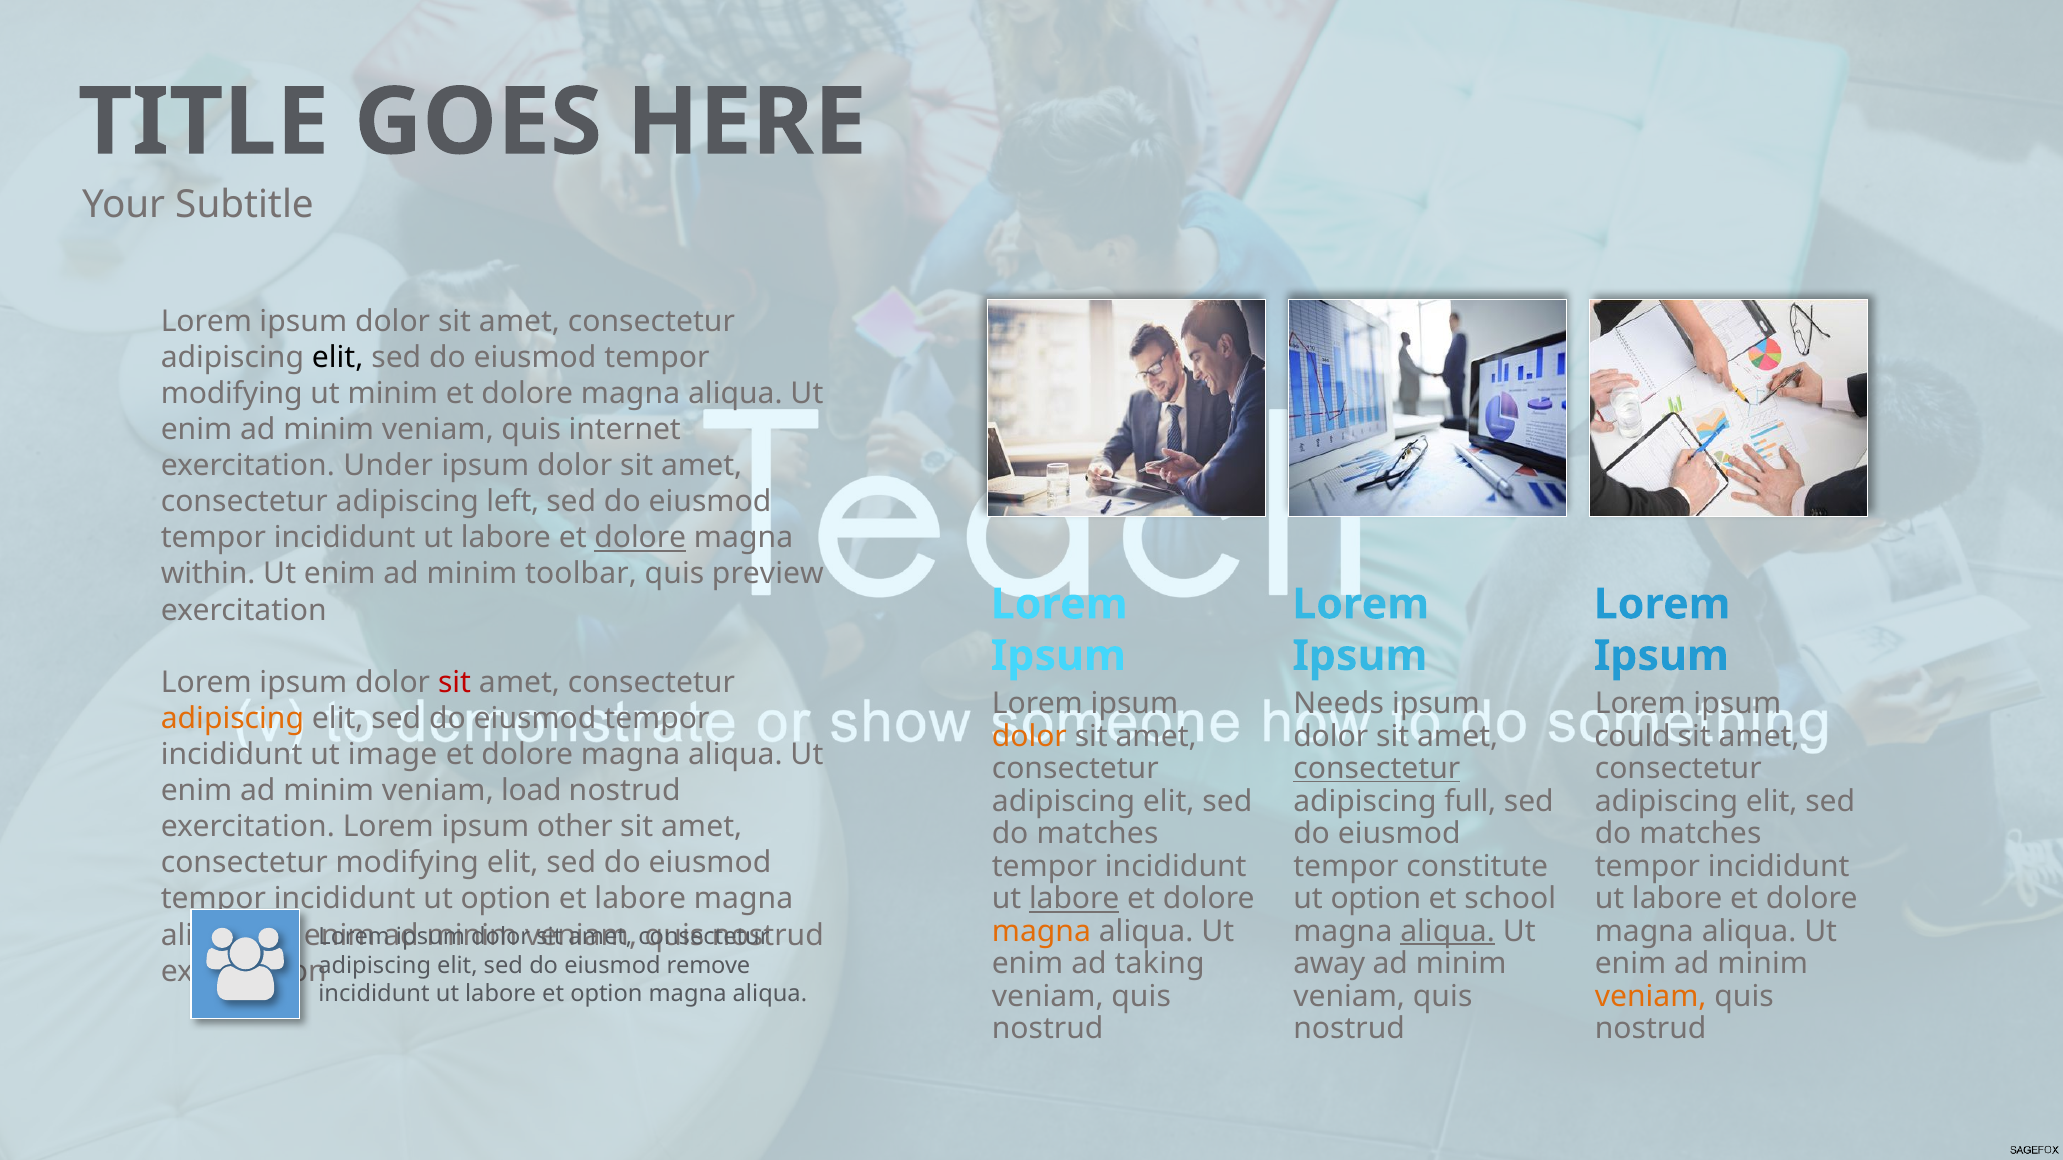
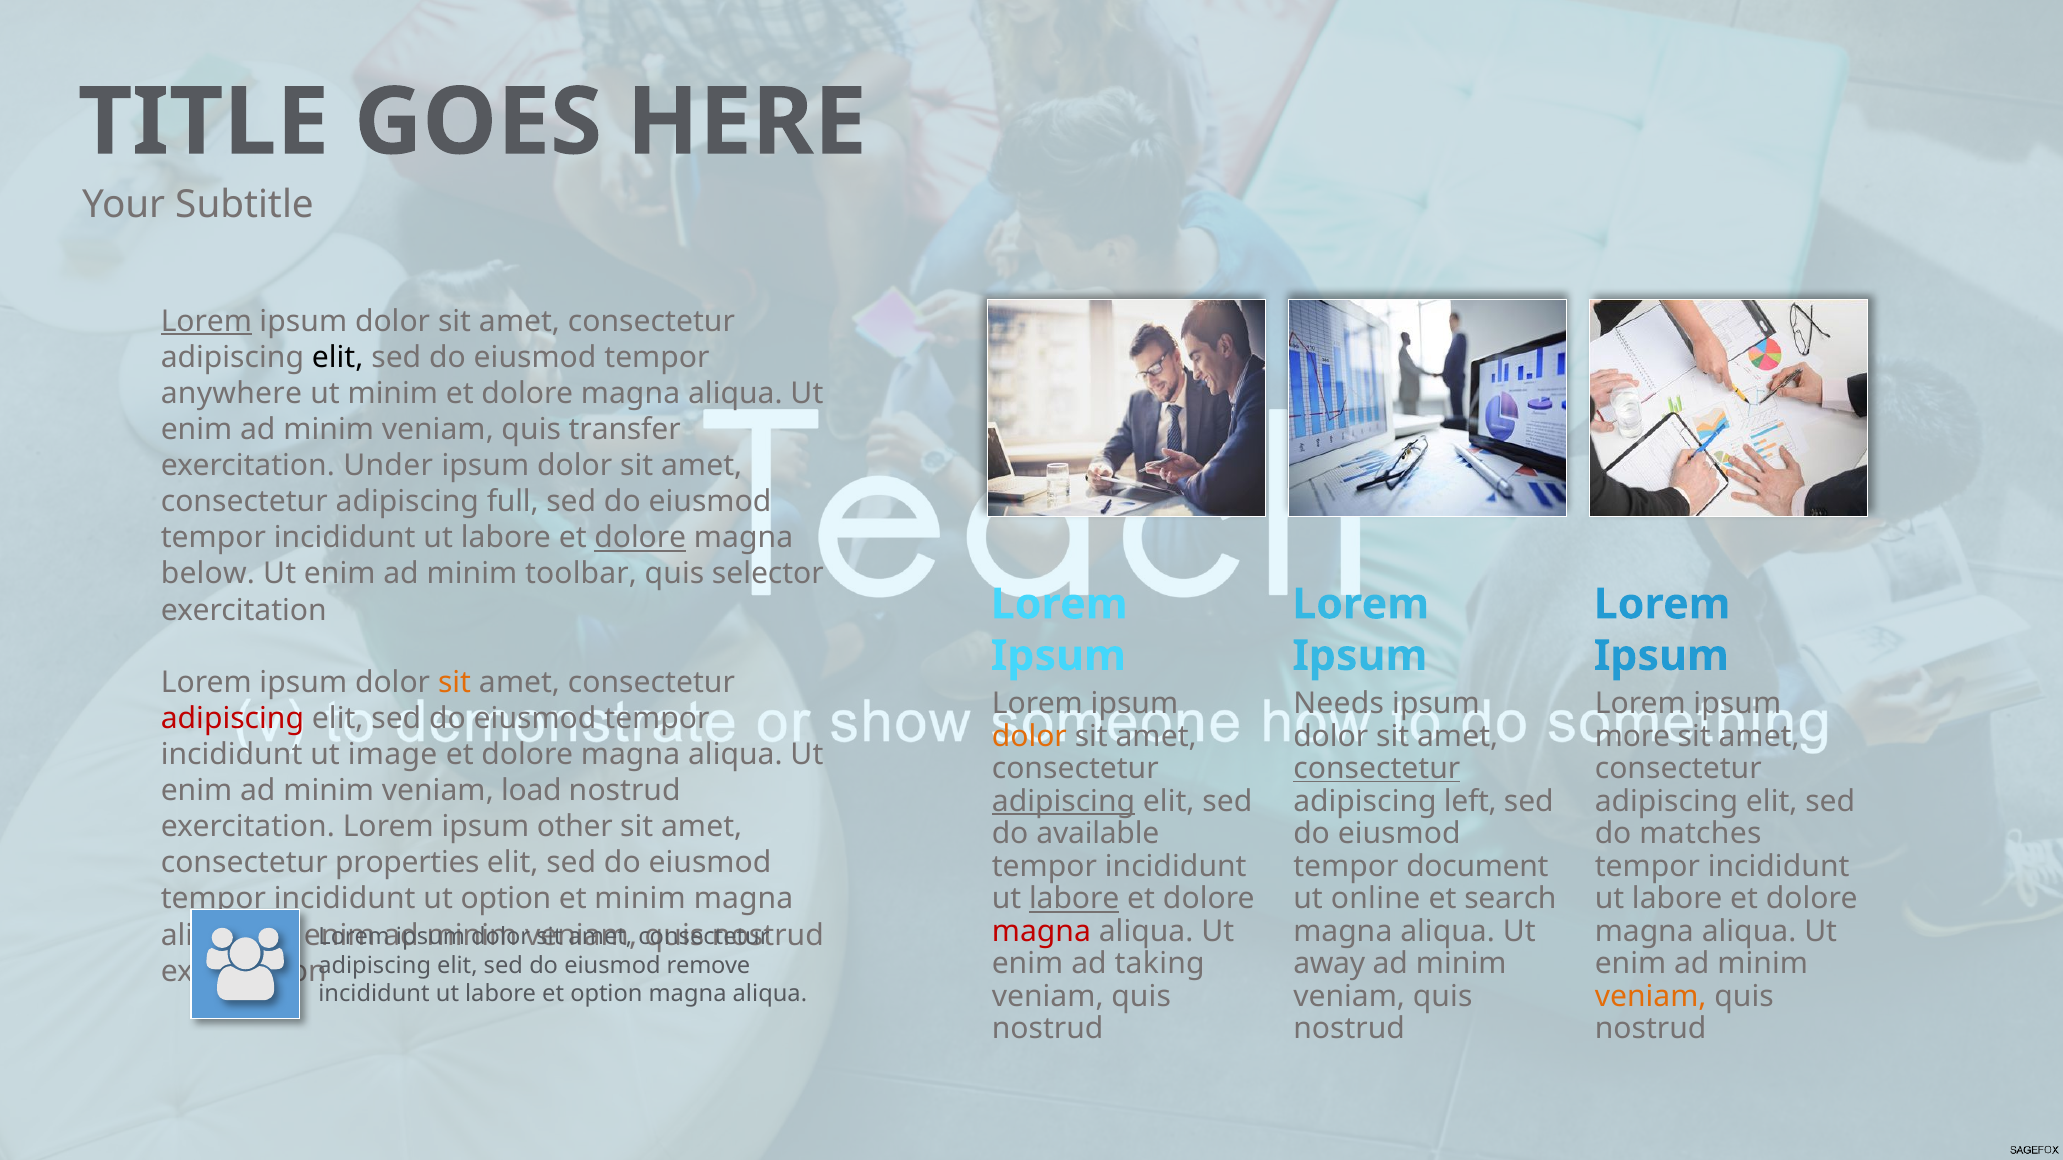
Lorem underline: none -> present (206, 321)
modifying: modifying -> anywhere (231, 394)
internet: internet -> transfer (625, 430)
left: left -> full (513, 502)
within: within -> below (208, 574)
preview: preview -> selector (768, 574)
sit colour: red -> orange (455, 683)
adipiscing colour: orange -> red (232, 719)
could: could -> more (1632, 736)
adipiscing underline: none -> present (1064, 801)
full: full -> left (1470, 801)
matches: matches -> available (1098, 834)
consectetur modifying: modifying -> properties (407, 863)
constitute: constitute -> document (1477, 867)
option: option -> online (1376, 899)
school: school -> search (1510, 899)
et labore: labore -> minim (640, 899)
magna colour: orange -> red (1041, 932)
aliqua underline: present -> none (1448, 932)
